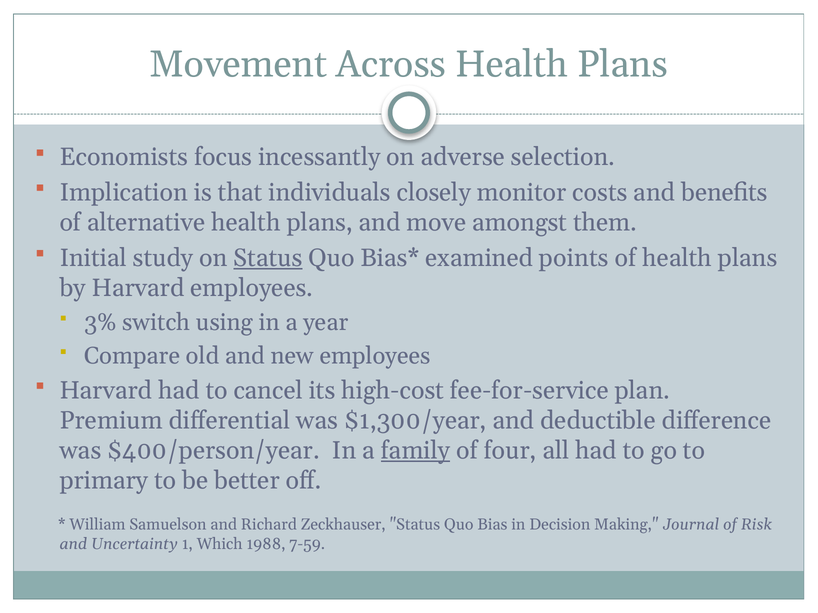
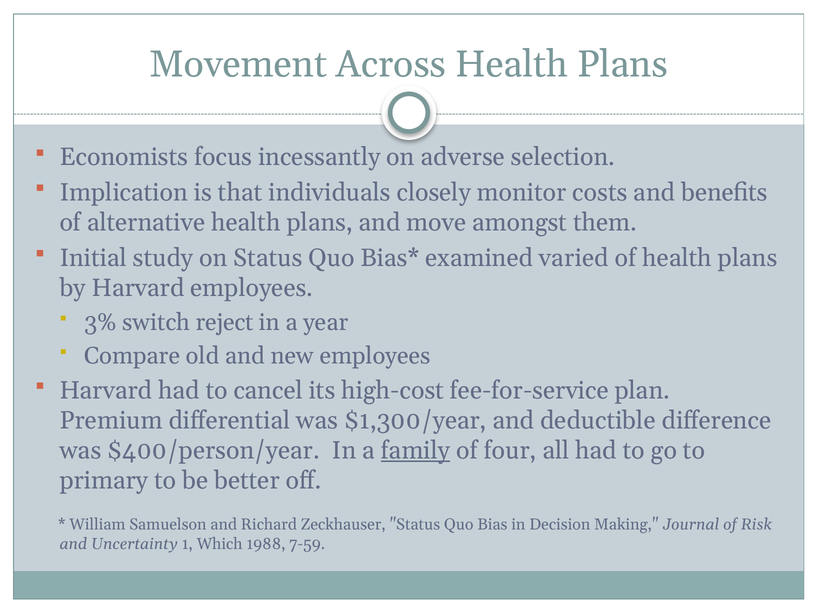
Status underline: present -> none (268, 258)
points: points -> varied (574, 258)
using: using -> reject (225, 322)
